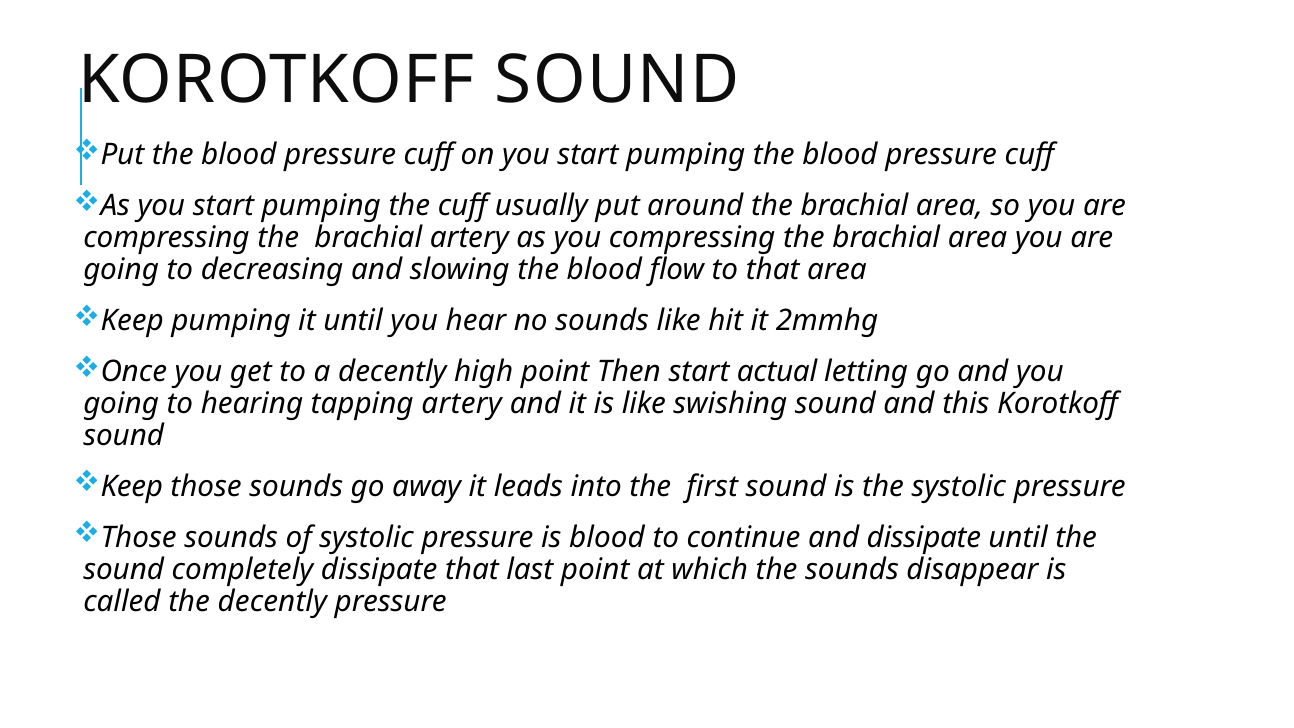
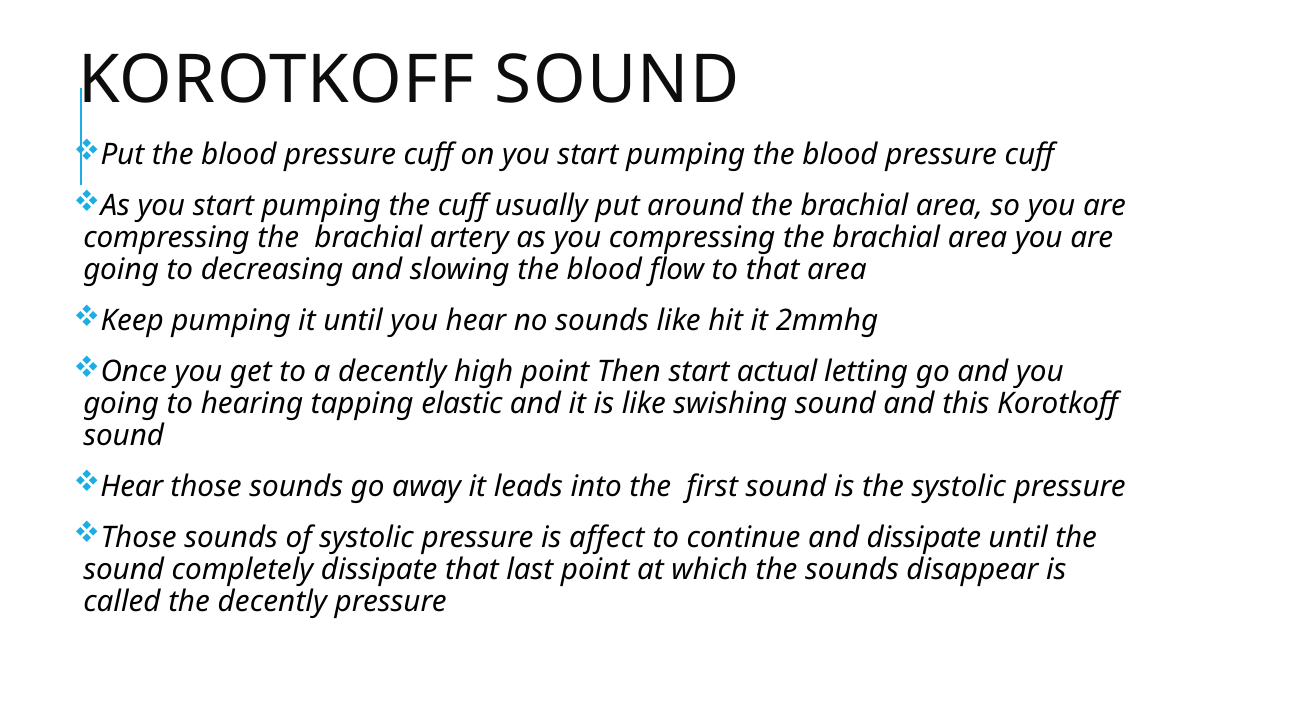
tapping artery: artery -> elastic (462, 404)
Keep: Keep -> Hear (132, 486)
is blood: blood -> affect (607, 537)
